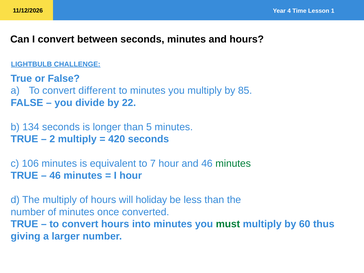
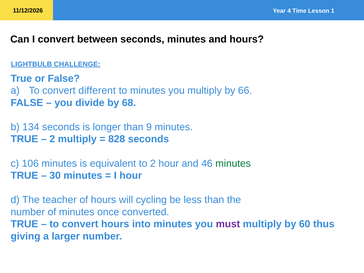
85: 85 -> 66 (245, 91)
22: 22 -> 68 (129, 103)
5: 5 -> 9 (149, 127)
420: 420 -> 828 (117, 139)
to 7: 7 -> 2 (153, 163)
46: 46 -> 30 (55, 176)
The multiply: multiply -> teacher (60, 200)
holiday: holiday -> cycling (151, 200)
must colour: green -> purple (228, 224)
